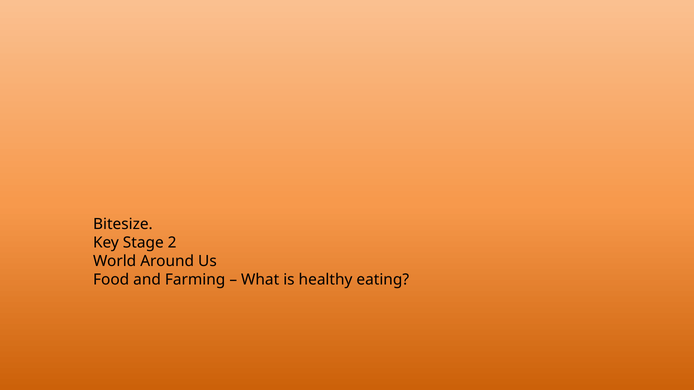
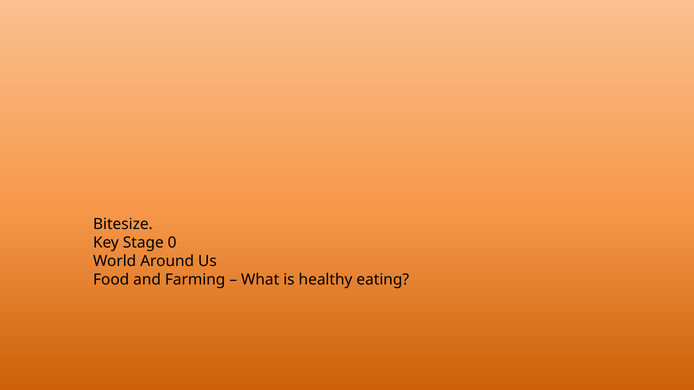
2: 2 -> 0 (172, 243)
